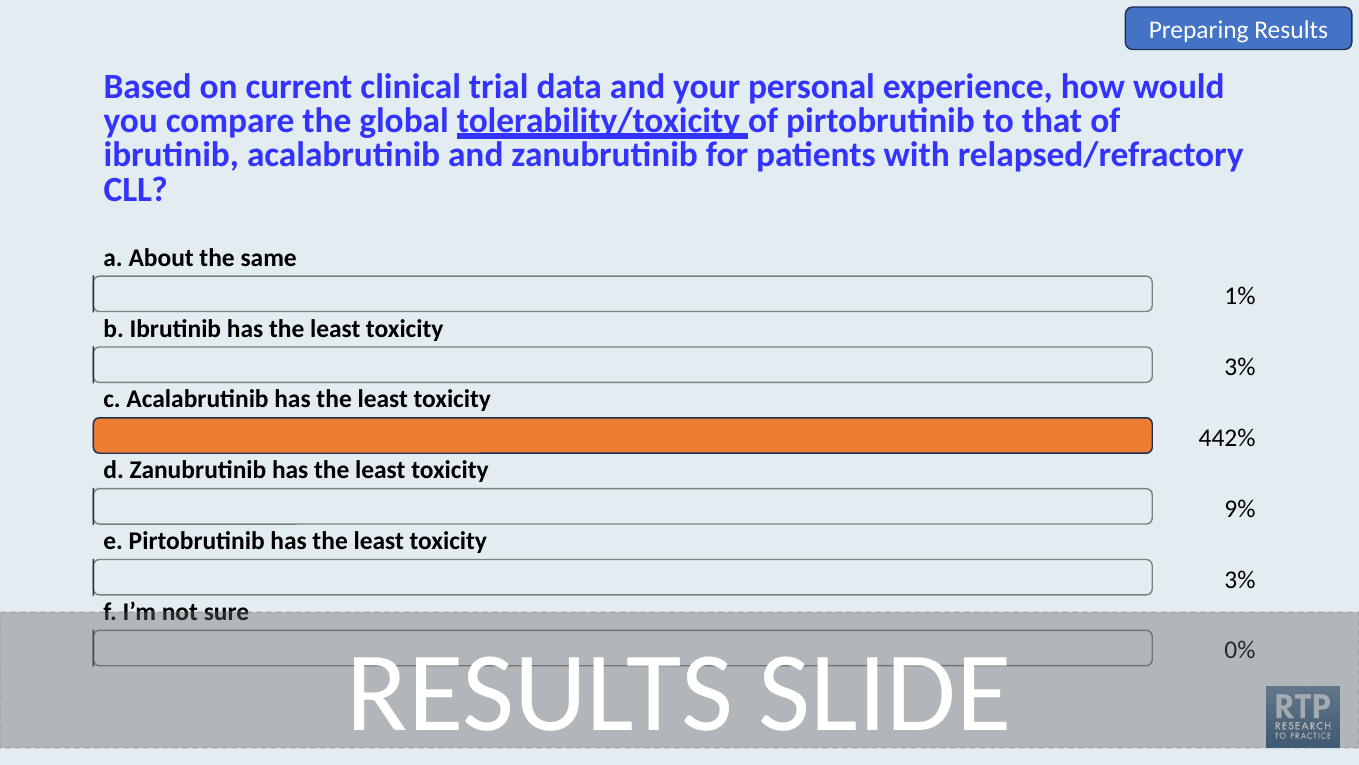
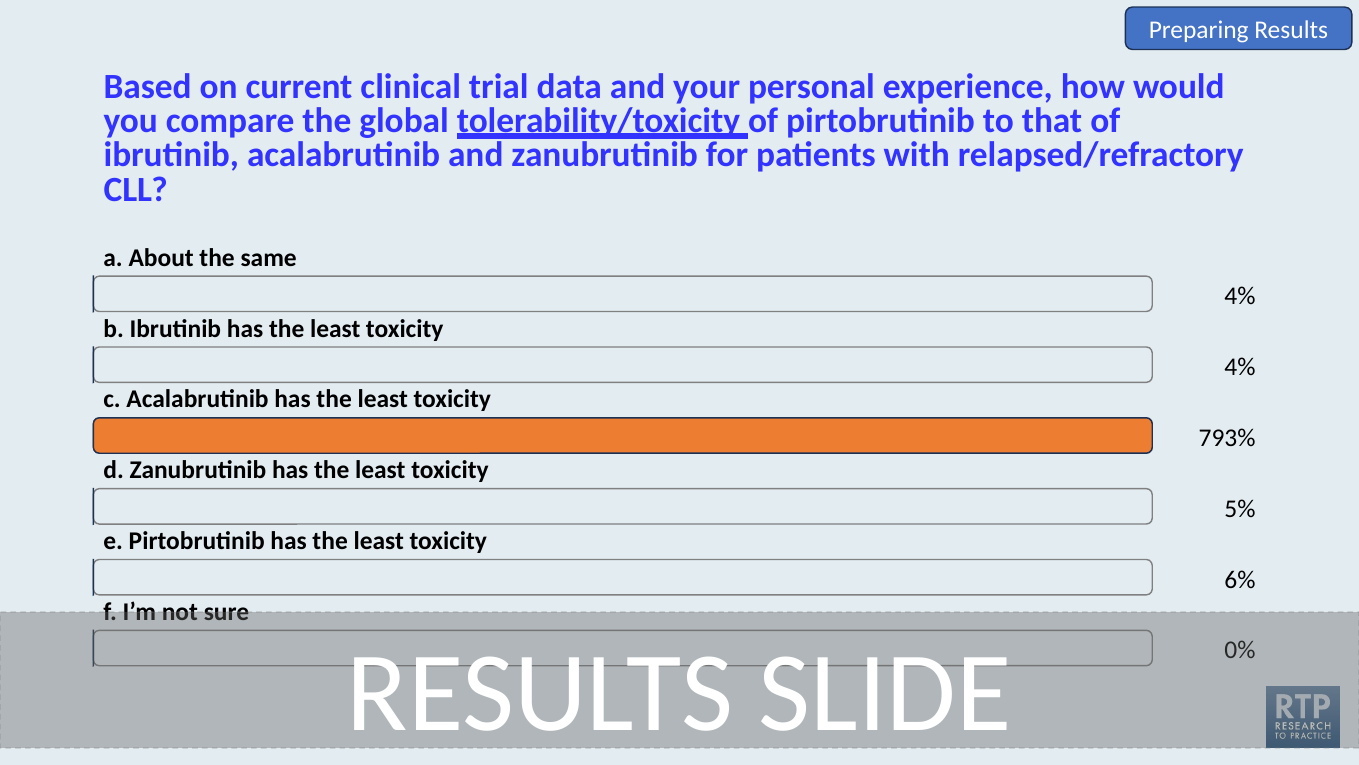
1%: 1% -> 4% (1240, 296)
3%: 3% -> 4% (1240, 367)
442%: 442% -> 793% (1227, 438)
9%: 9% -> 5% (1240, 508)
3%: 3% -> 6% (1240, 579)
